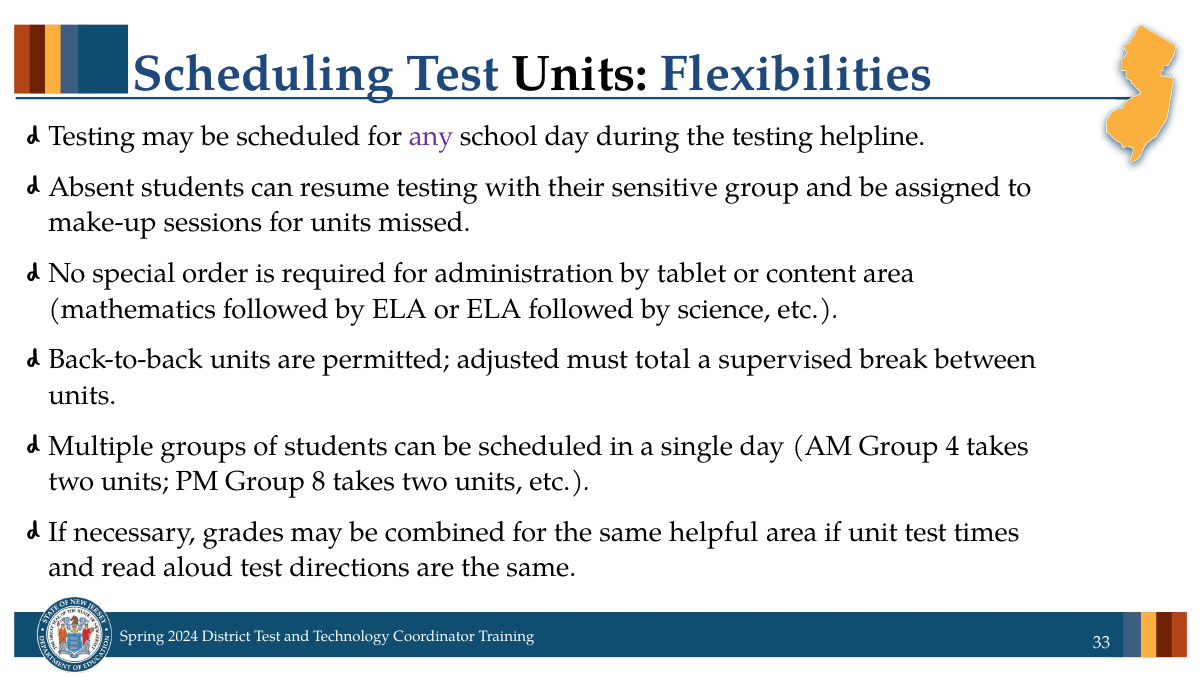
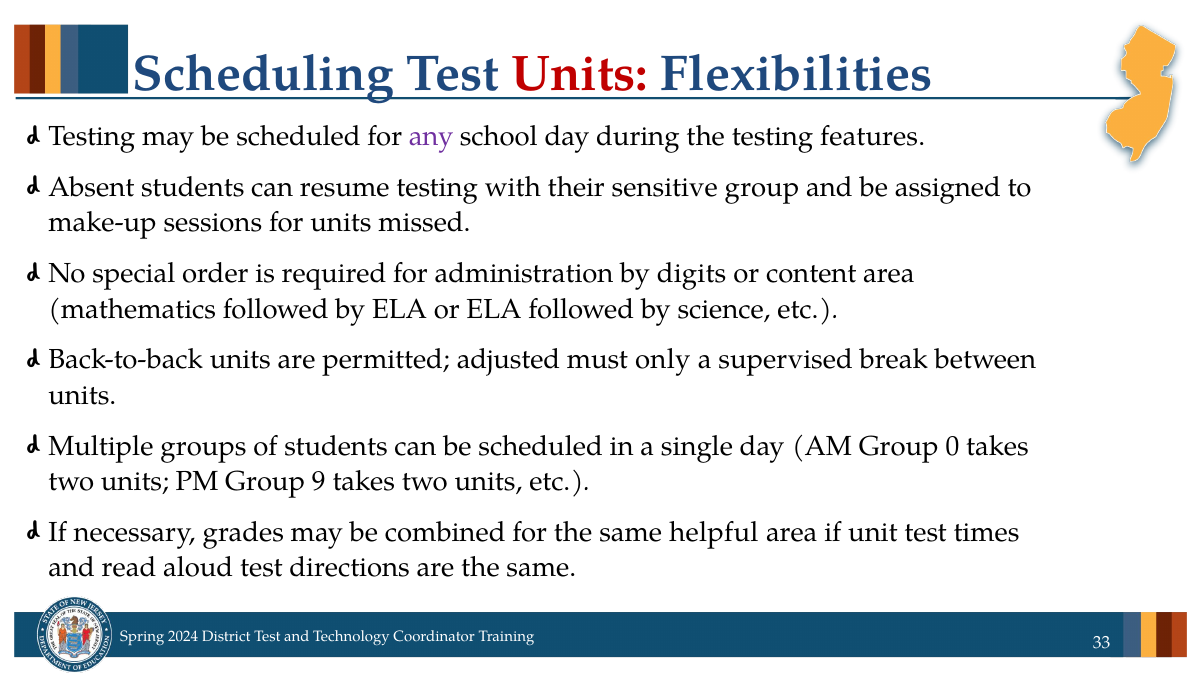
Units colour: black -> red (580, 74)
helpline: helpline -> features (873, 137)
tablet: tablet -> digits (692, 274)
total: total -> only (663, 360)
4: 4 -> 0 (952, 446)
8: 8 -> 9 (319, 482)
